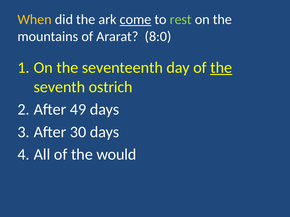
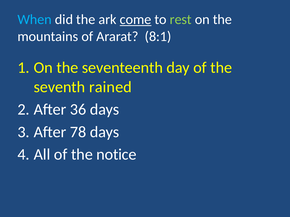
When colour: yellow -> light blue (35, 20)
8:0: 8:0 -> 8:1 (158, 37)
the underline: present -> none (221, 68)
ostrich: ostrich -> rained (110, 87)
49: 49 -> 36 (78, 110)
30: 30 -> 78 (78, 132)
would: would -> notice (116, 155)
